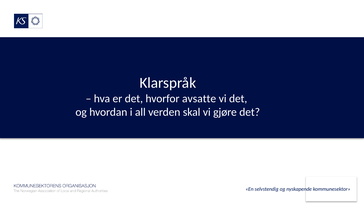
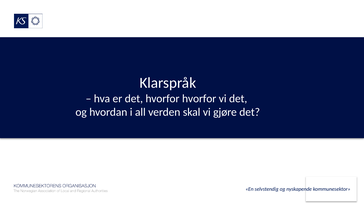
hvorfor avsatte: avsatte -> hvorfor (199, 98)
